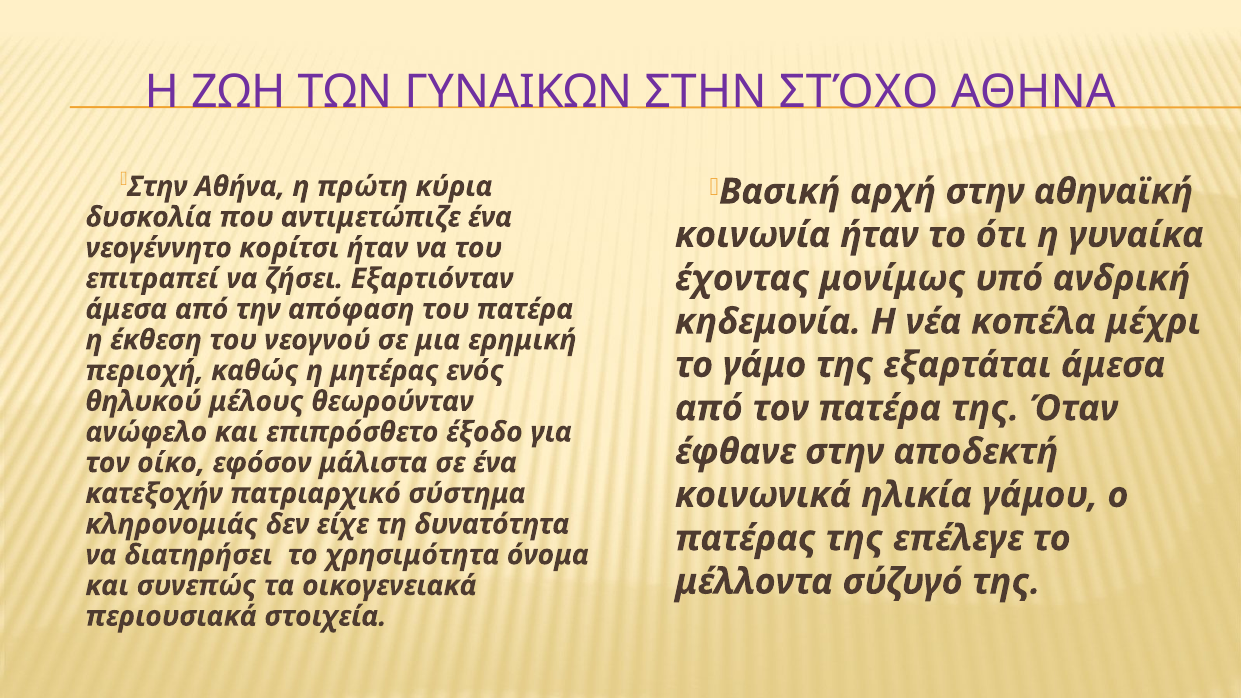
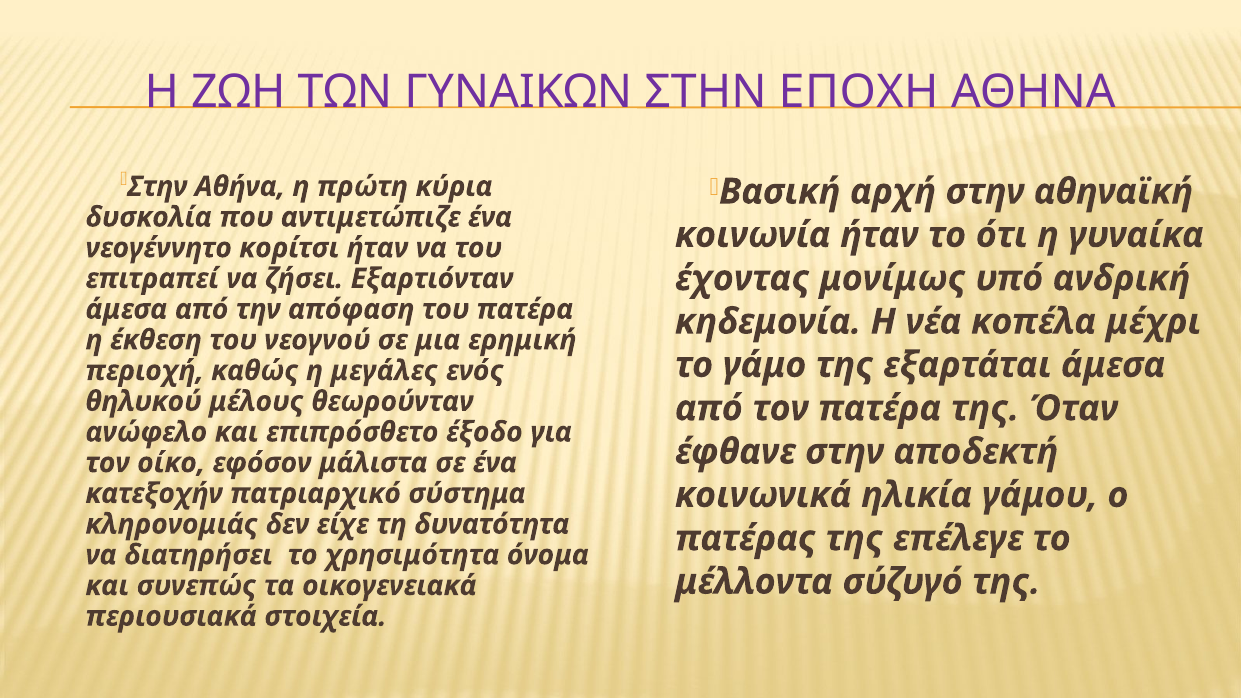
ΣΤΌΧΟ: ΣΤΌΧΟ -> ΕΠΟΧΗ (859, 93)
μητέρας: μητέρας -> μεγάλες (384, 371)
